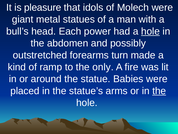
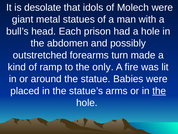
pleasure: pleasure -> desolate (43, 8)
power: power -> prison (97, 31)
hole underline: present -> none (150, 31)
